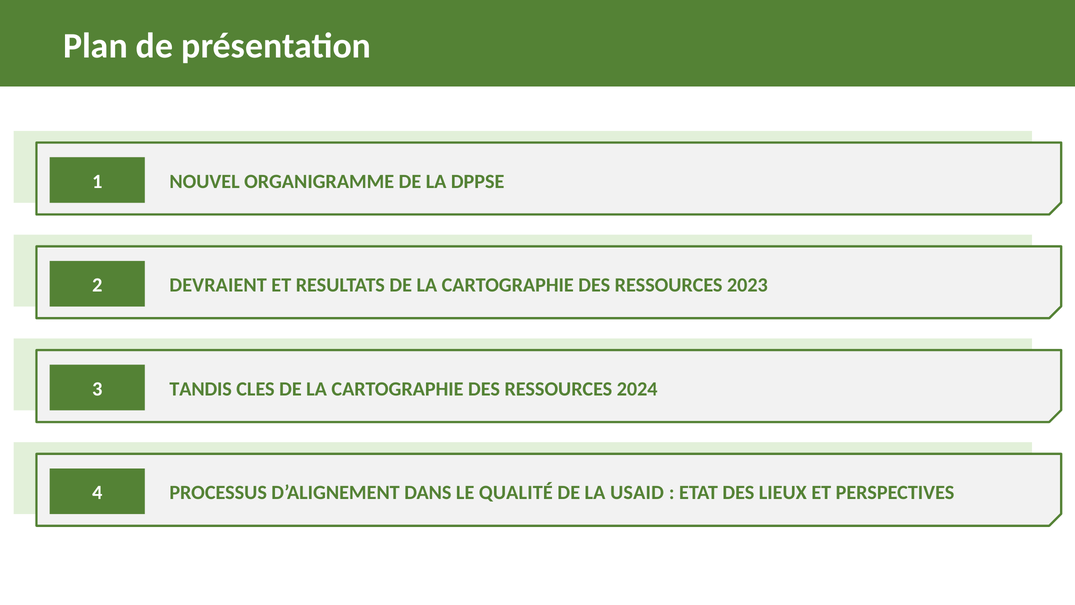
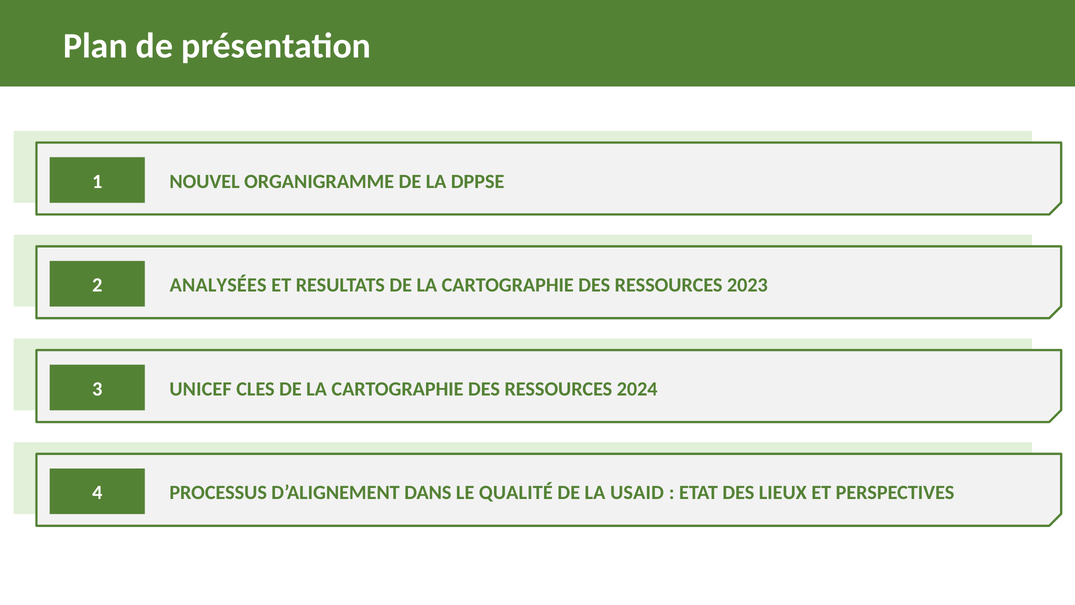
DEVRAIENT: DEVRAIENT -> ANALYSÉES (218, 285)
TANDIS: TANDIS -> UNICEF (201, 389)
